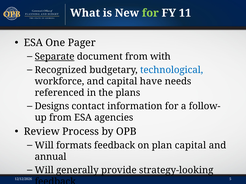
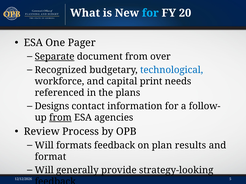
for colour: light green -> light blue (150, 13)
11: 11 -> 20 (185, 13)
with: with -> over (160, 57)
have: have -> print (151, 82)
from underline: none -> present (60, 118)
plan capital: capital -> results (190, 146)
annual: annual -> format (50, 157)
